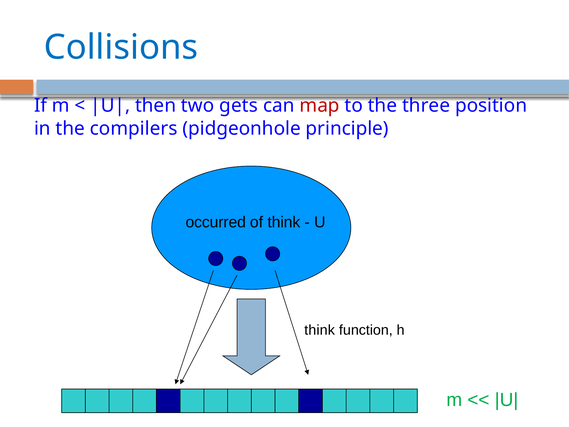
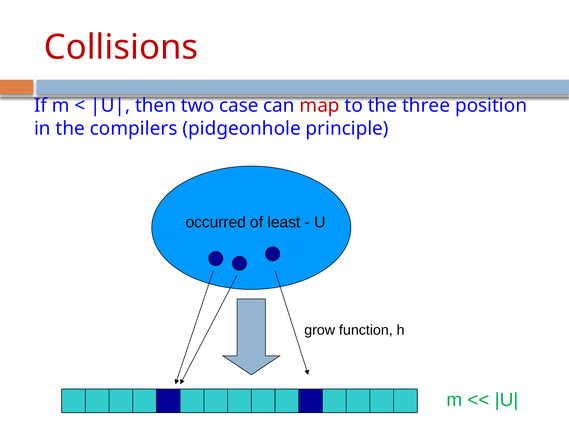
Collisions colour: blue -> red (121, 47)
gets: gets -> case (239, 106)
of think: think -> least (284, 222)
think: think -> grow (320, 330)
